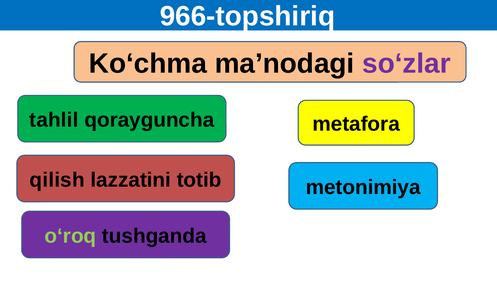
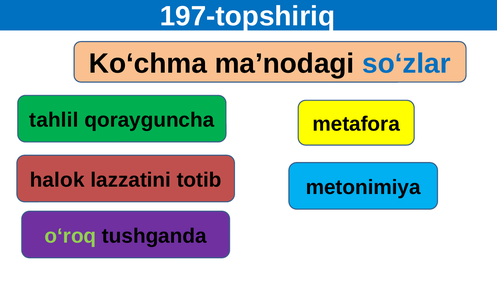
966-topshiriq: 966-topshiriq -> 197-topshiriq (247, 16)
so‘zlar colour: purple -> blue (406, 64)
qilish: qilish -> halok (57, 180)
